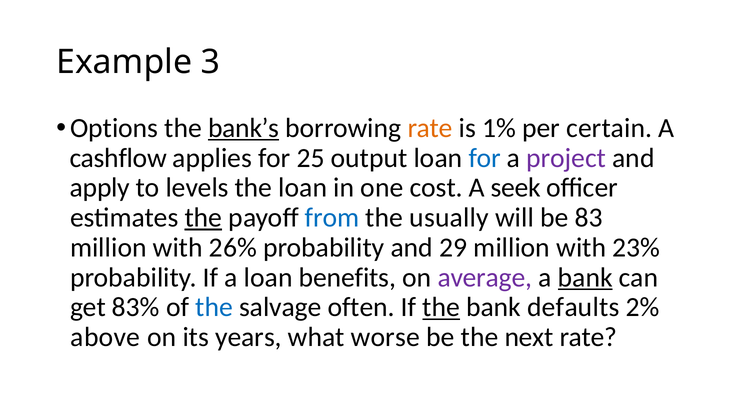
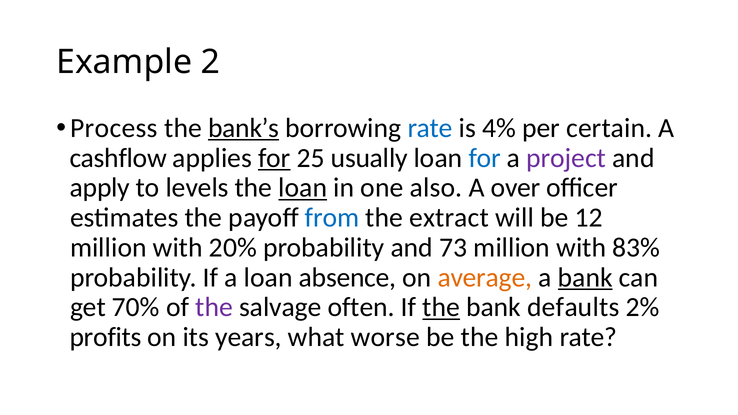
3: 3 -> 2 (211, 62)
Options: Options -> Process (114, 128)
rate colour: orange -> blue (430, 128)
1%: 1% -> 4% (499, 128)
for underline: none -> present (274, 158)
output: output -> usually (369, 158)
loan underline: none -> present (303, 188)
cost: cost -> also (436, 188)
seek: seek -> over (516, 188)
the underline: present -> none (203, 218)
usually: usually -> extract (449, 218)
83: 83 -> 12 (589, 218)
26%: 26% -> 20% (233, 248)
29: 29 -> 73 (453, 248)
23%: 23% -> 83% (636, 248)
benefits: benefits -> absence (348, 278)
average colour: purple -> orange (485, 278)
83%: 83% -> 70% (136, 307)
the colour: blue -> purple (214, 307)
above: above -> profits (106, 337)
next: next -> high (529, 337)
